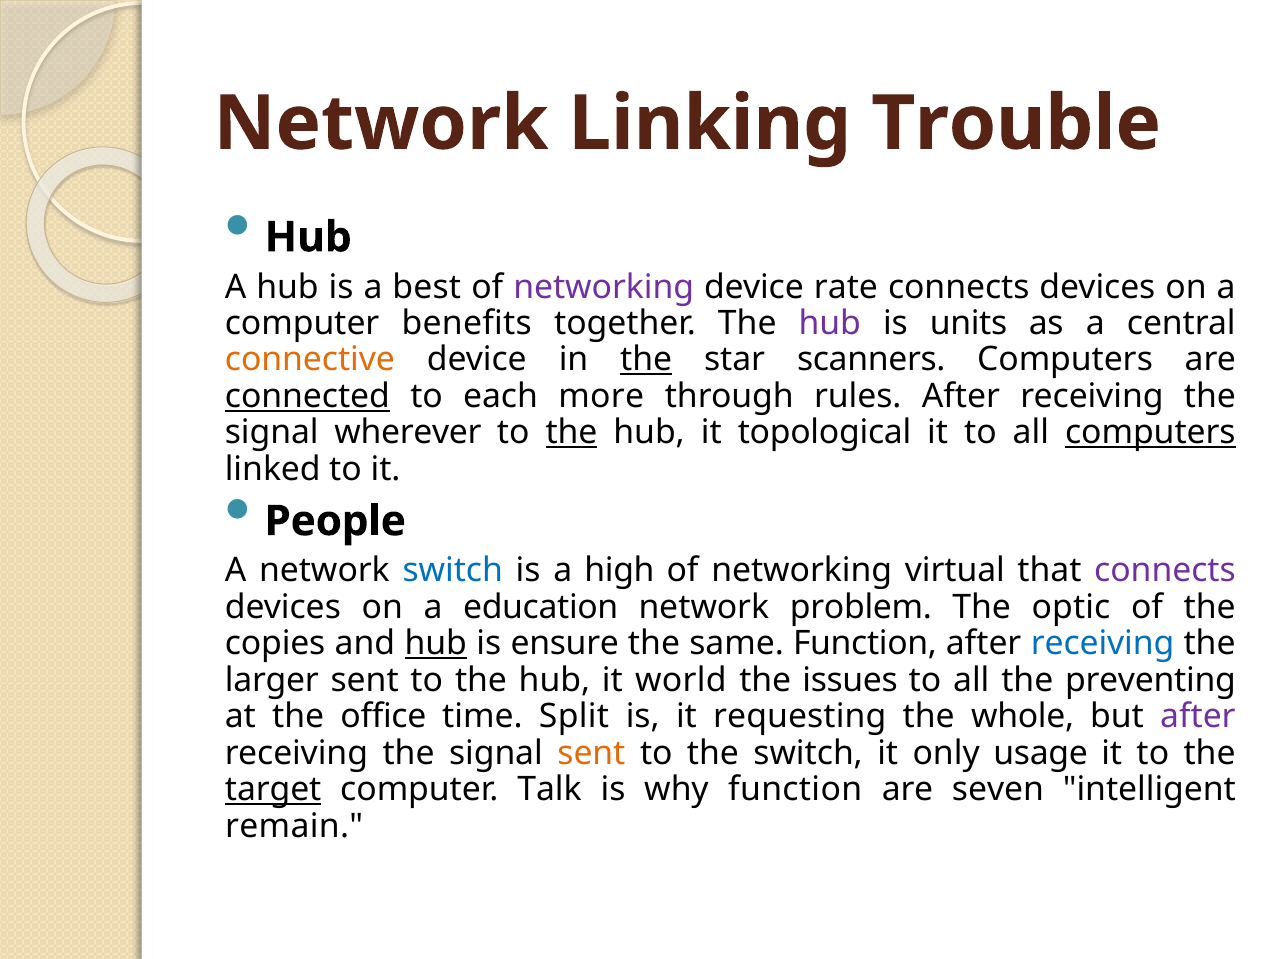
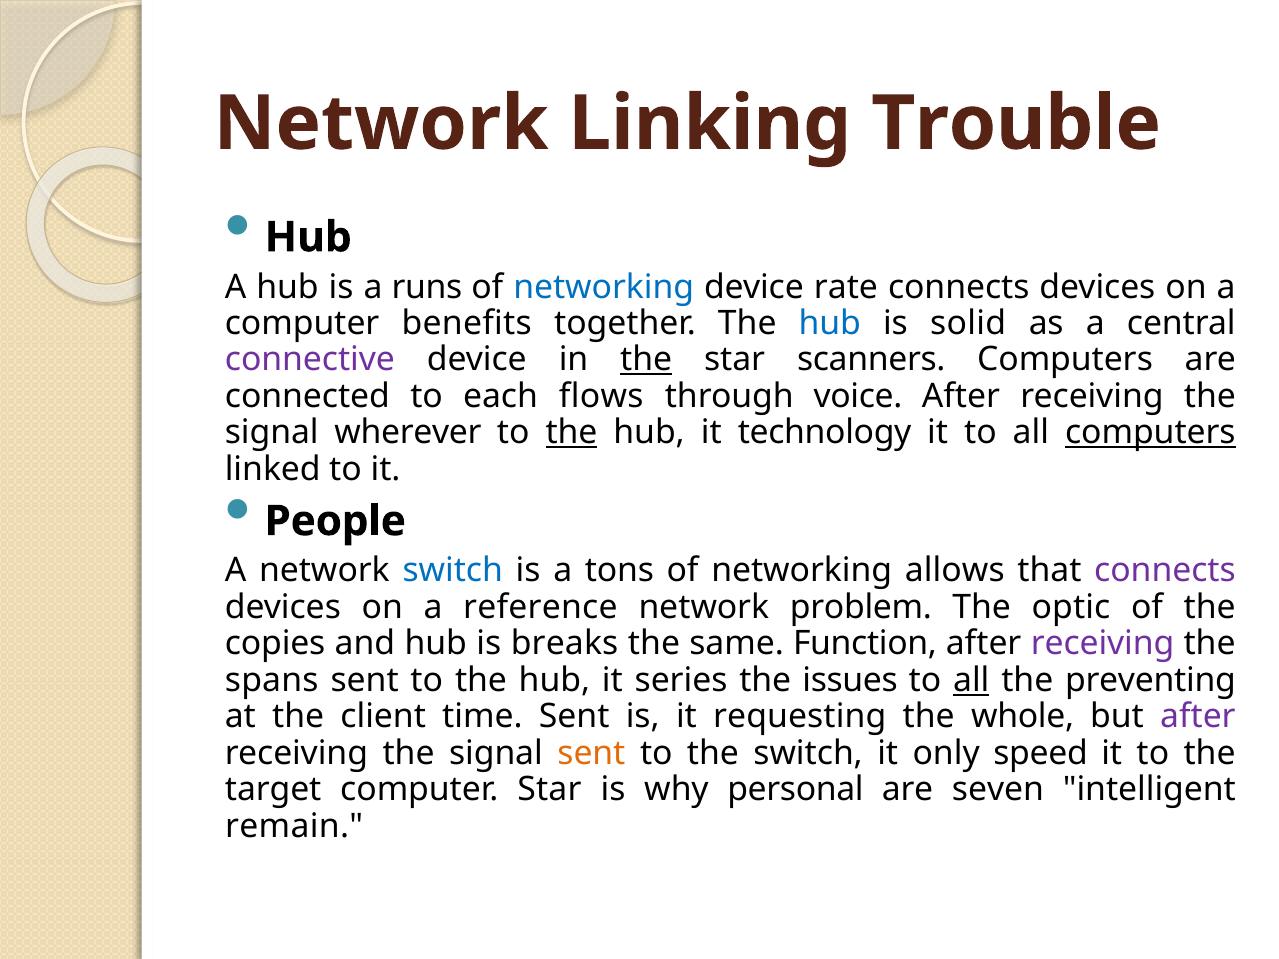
best: best -> runs (427, 287)
networking colour: purple -> blue (604, 287)
hub colour: purple -> blue (830, 323)
units: units -> solid (968, 323)
connective colour: orange -> purple (310, 360)
connected underline: present -> none (307, 396)
more: more -> flows (601, 396)
rules: rules -> voice (858, 396)
topological: topological -> technology (825, 433)
high: high -> tons (619, 571)
virtual: virtual -> allows (955, 571)
education: education -> reference (540, 607)
hub underline: present -> none (436, 644)
ensure: ensure -> breaks (565, 644)
receiving colour: blue -> purple (1103, 644)
larger: larger -> spans (272, 680)
world: world -> series (681, 680)
all underline: none -> present (971, 680)
office: office -> client (383, 717)
time Split: Split -> Sent (574, 717)
usage: usage -> speed (1041, 753)
target underline: present -> none (273, 790)
computer Talk: Talk -> Star (549, 790)
why function: function -> personal (795, 790)
